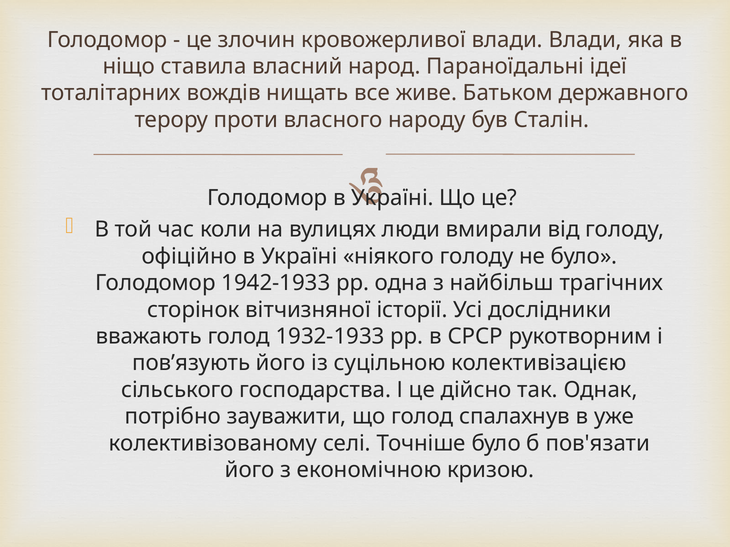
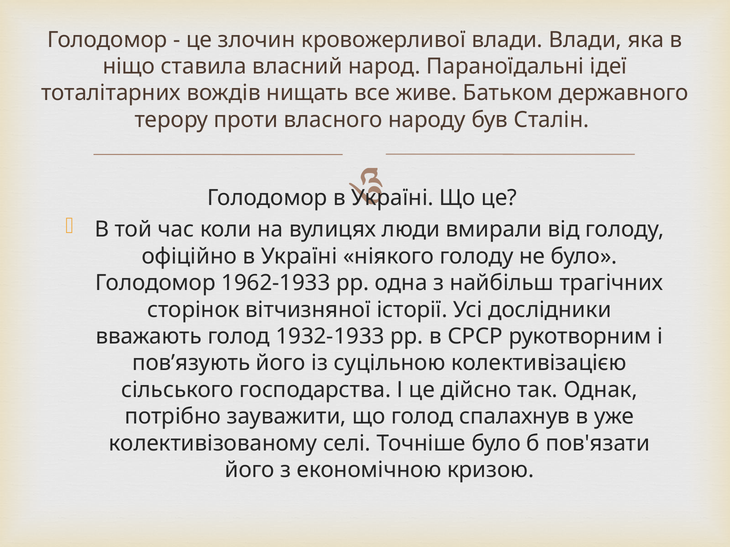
1942-1933: 1942-1933 -> 1962-1933 (276, 283)
